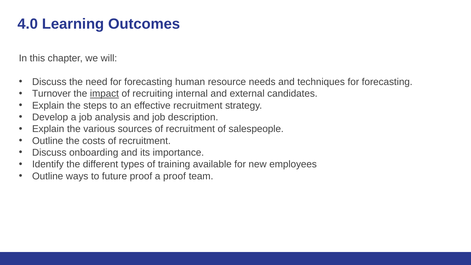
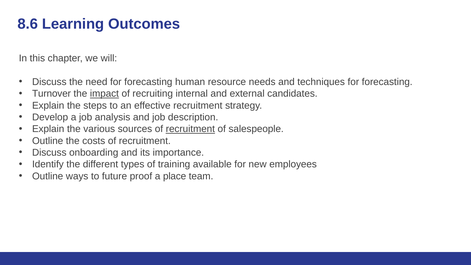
4.0: 4.0 -> 8.6 (28, 24)
recruitment underline: none -> present (190, 129)
a proof: proof -> place (175, 176)
